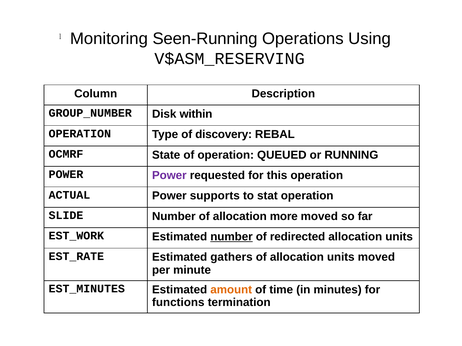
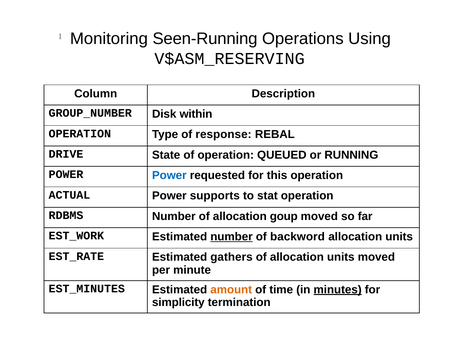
discovery: discovery -> response (224, 135)
OCMRF: OCMRF -> DRIVE (66, 154)
Power colour: purple -> blue (169, 176)
SLIDE: SLIDE -> RDBMS (66, 216)
more: more -> goup (284, 217)
redirected: redirected -> backword (297, 237)
minutes underline: none -> present (338, 290)
functions: functions -> simplicity (178, 303)
